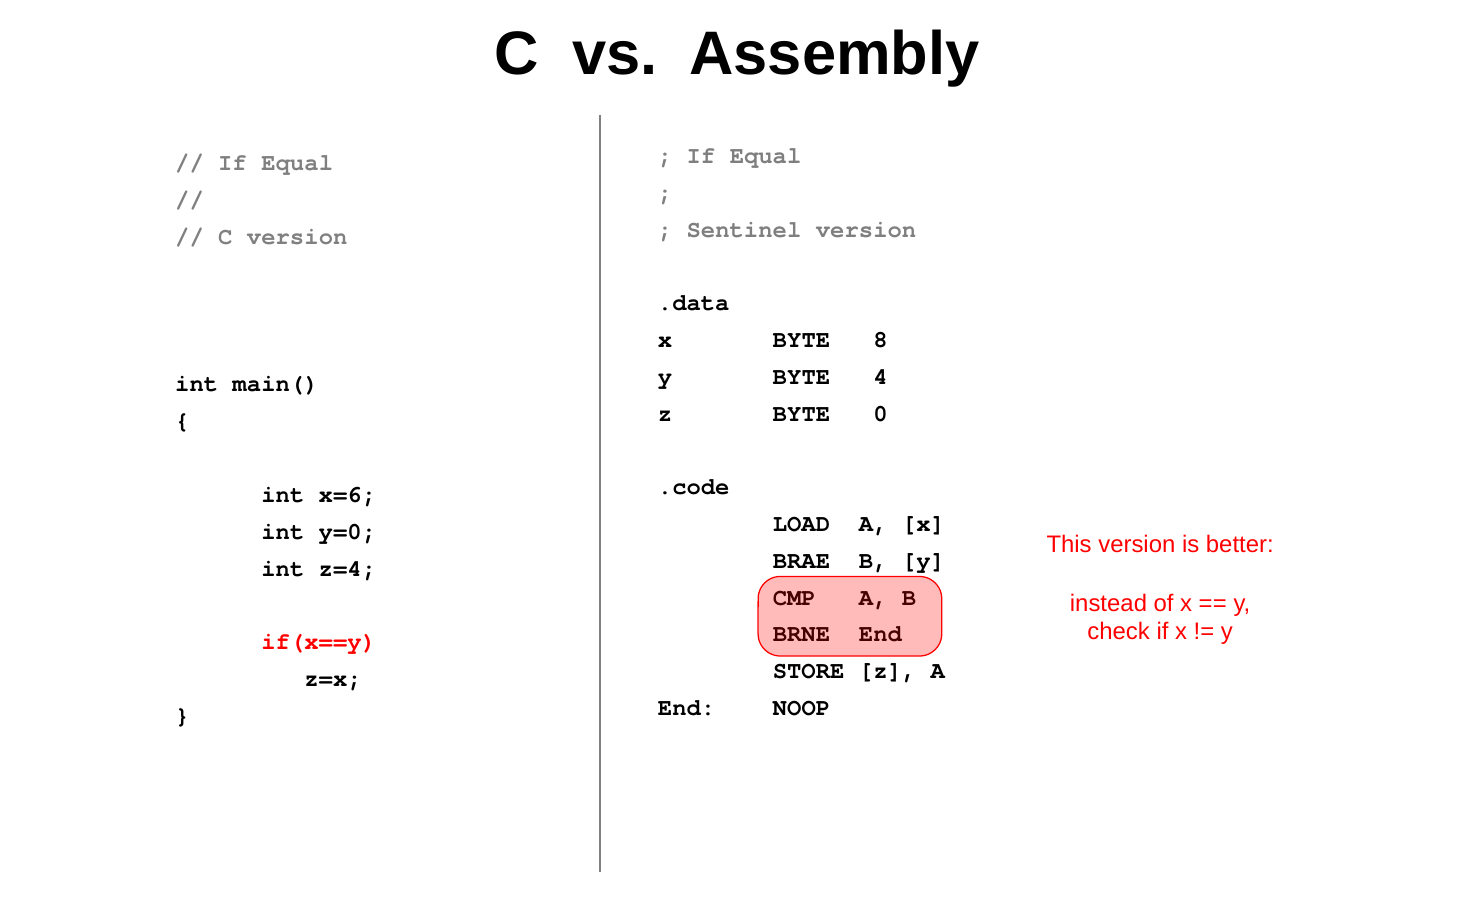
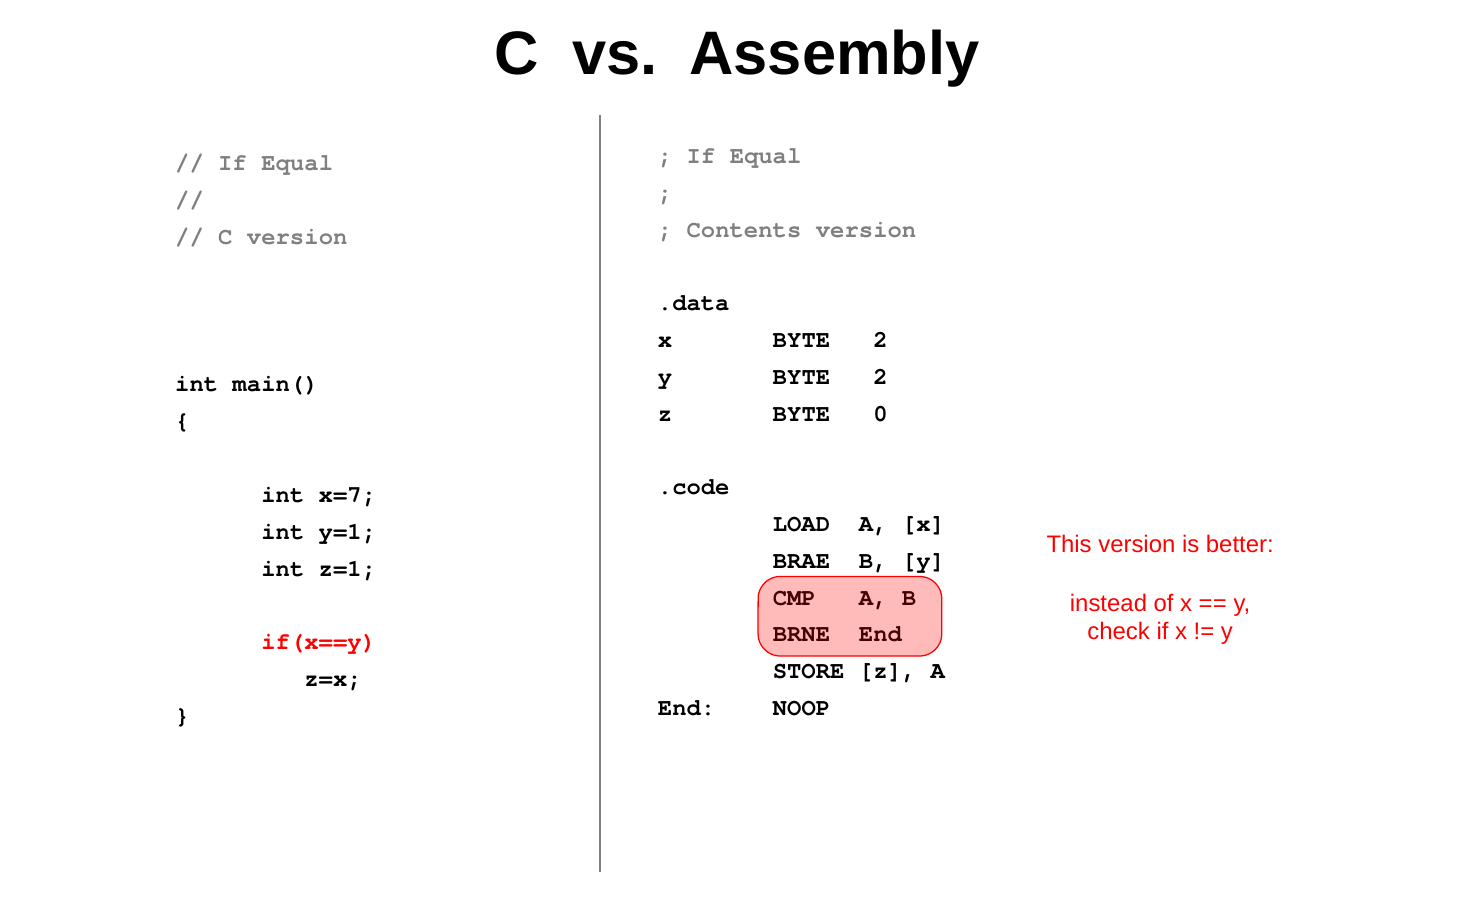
Sentinel: Sentinel -> Contents (744, 229)
x BYTE 8: 8 -> 2 (881, 340)
y BYTE 4: 4 -> 2 (881, 377)
x=6: x=6 -> x=7 (347, 495)
y=0: y=0 -> y=1 (347, 532)
z=4: z=4 -> z=1 (347, 568)
